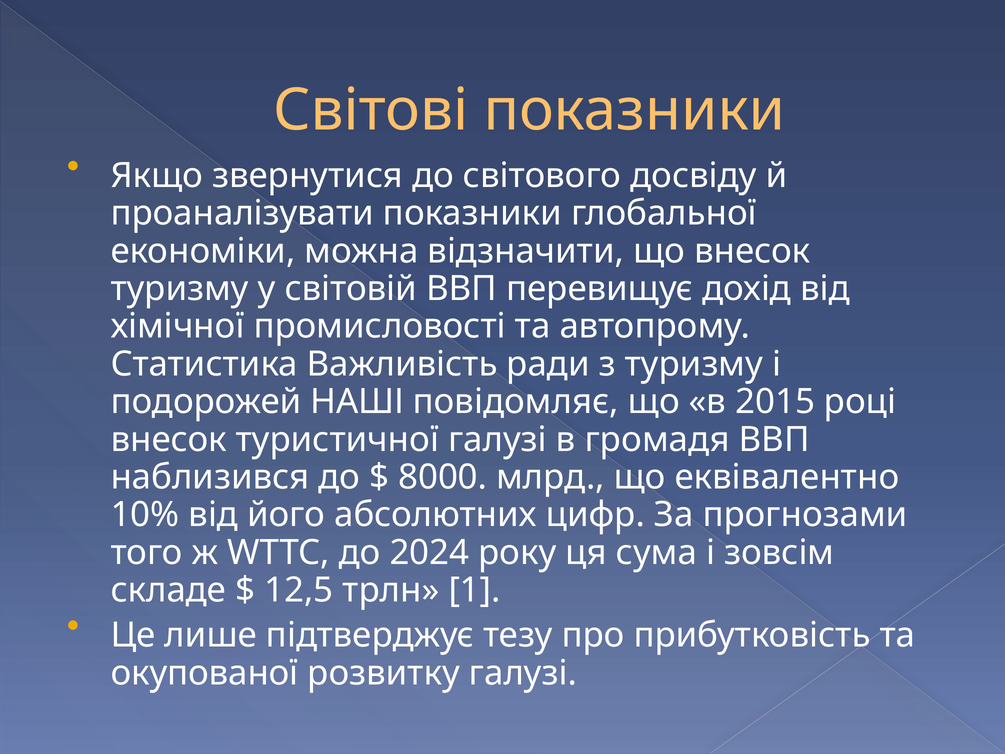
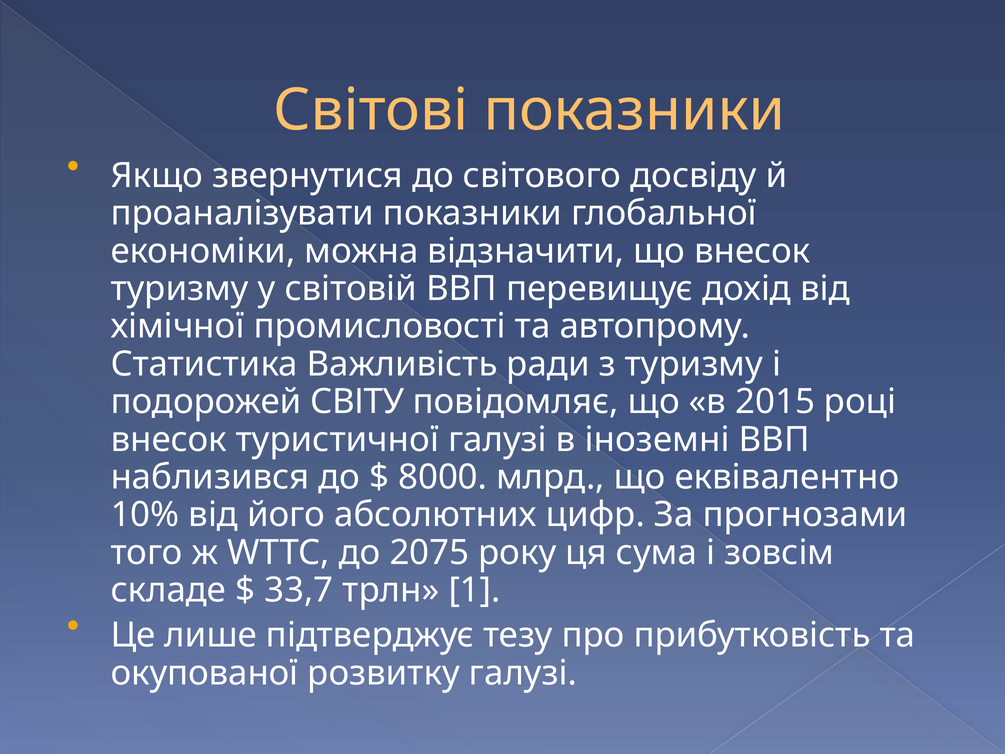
НАШІ: НАШІ -> СВІТУ (357, 402)
громадя: громадя -> іноземні (657, 439)
2024: 2024 -> 2075 (429, 552)
12,5: 12,5 -> 33,7 (299, 590)
